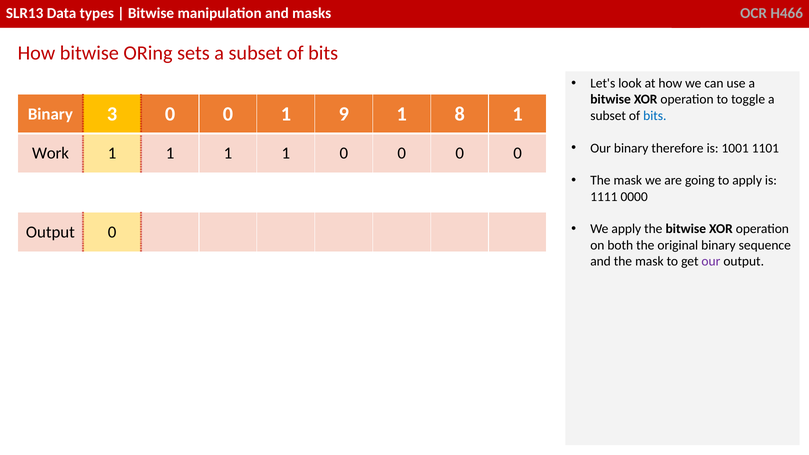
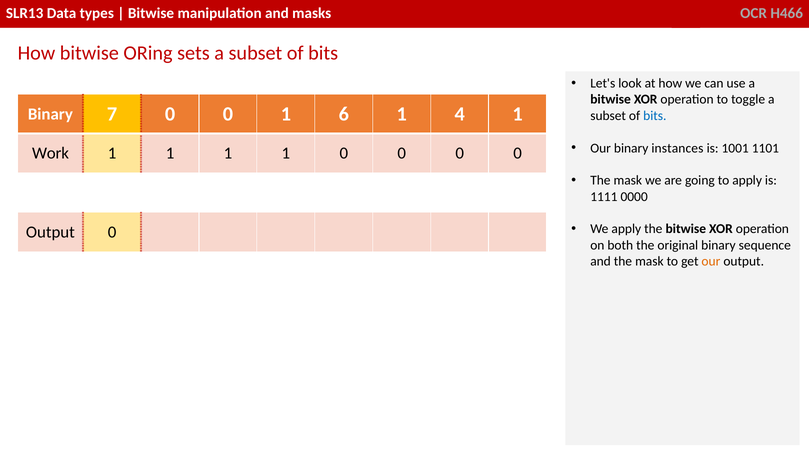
3: 3 -> 7 (112, 114)
9: 9 -> 6 (344, 114)
8: 8 -> 4 (460, 114)
therefore: therefore -> instances (677, 148)
our colour: purple -> orange (711, 261)
